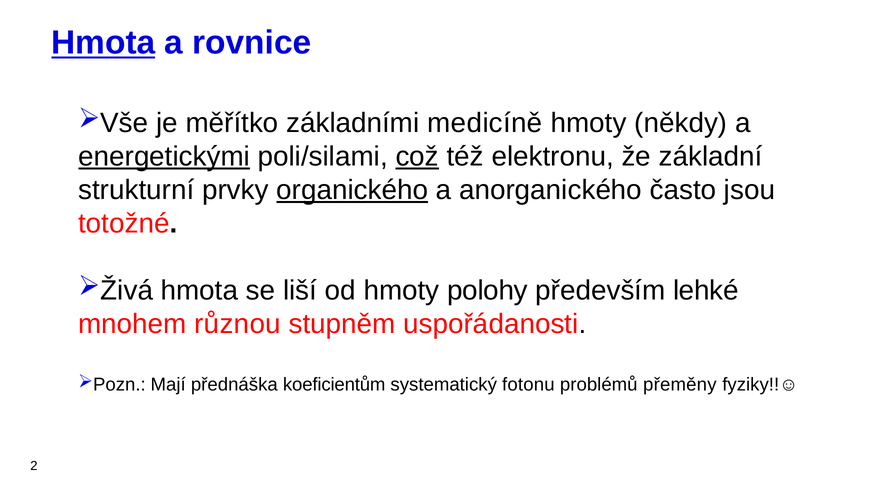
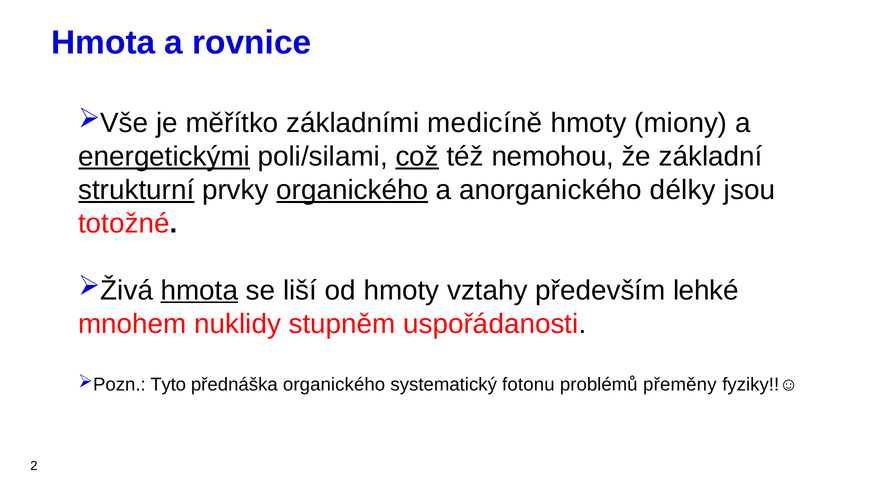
Hmota underline: present -> none (103, 43)
někdy: někdy -> miony (681, 123)
elektronu: elektronu -> nemohou (553, 156)
strukturní underline: none -> present (136, 190)
často: často -> délky (683, 190)
hmota underline: none -> present (199, 290)
polohy: polohy -> vztahy (487, 290)
různou: různou -> nuklidy (238, 324)
Mají: Mají -> Tyto (168, 384)
přednáška koeficientům: koeficientům -> organického (334, 384)
